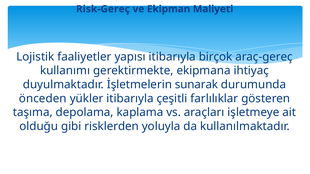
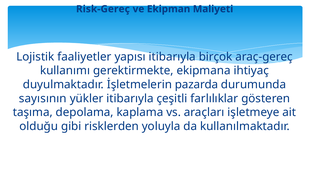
sunarak: sunarak -> pazarda (197, 85)
önceden: önceden -> sayısının (43, 99)
